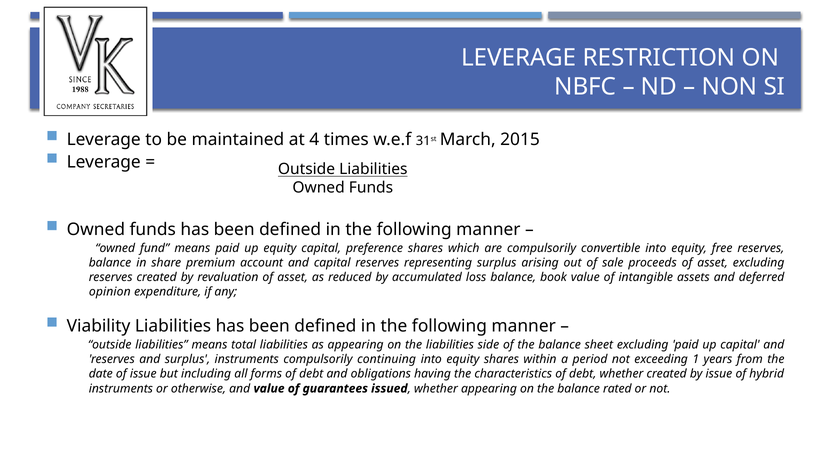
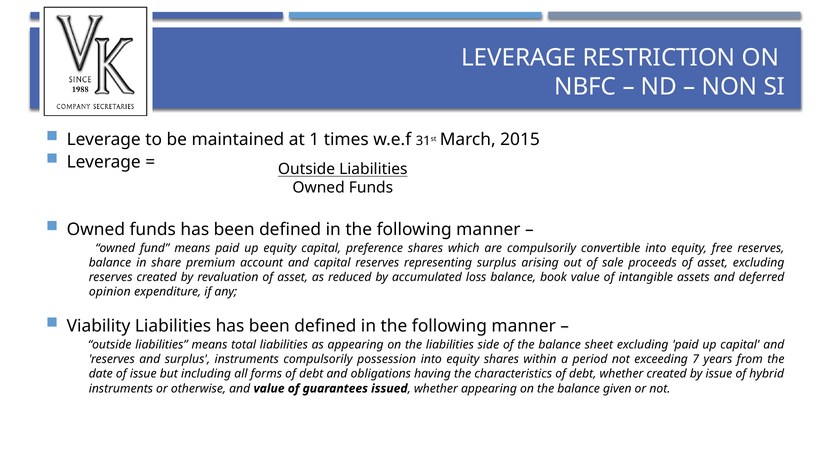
4: 4 -> 1 (314, 139)
continuing: continuing -> possession (387, 360)
1: 1 -> 7 (696, 360)
rated: rated -> given (617, 389)
